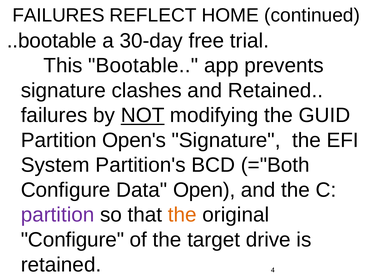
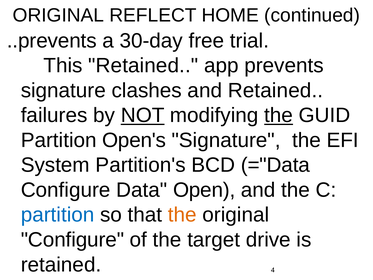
FAILURES: FAILURES -> ORIGINAL (58, 15)
..bootable: ..bootable -> ..prevents (52, 41)
This Bootable: Bootable -> Retained (143, 66)
the underline: none -> present (279, 115)
="Both: ="Both -> ="Data (275, 165)
partition colour: purple -> blue (58, 215)
